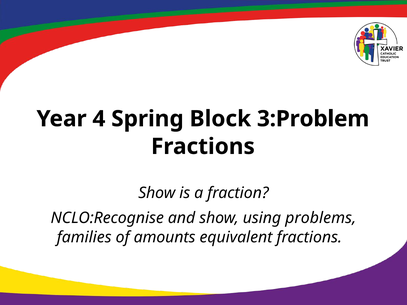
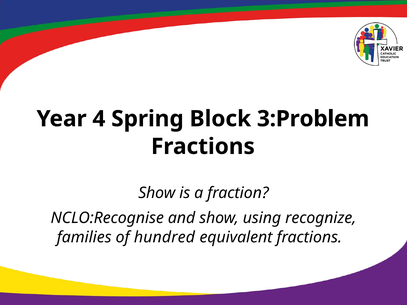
problems: problems -> recognize (321, 218)
amounts: amounts -> hundred (164, 238)
